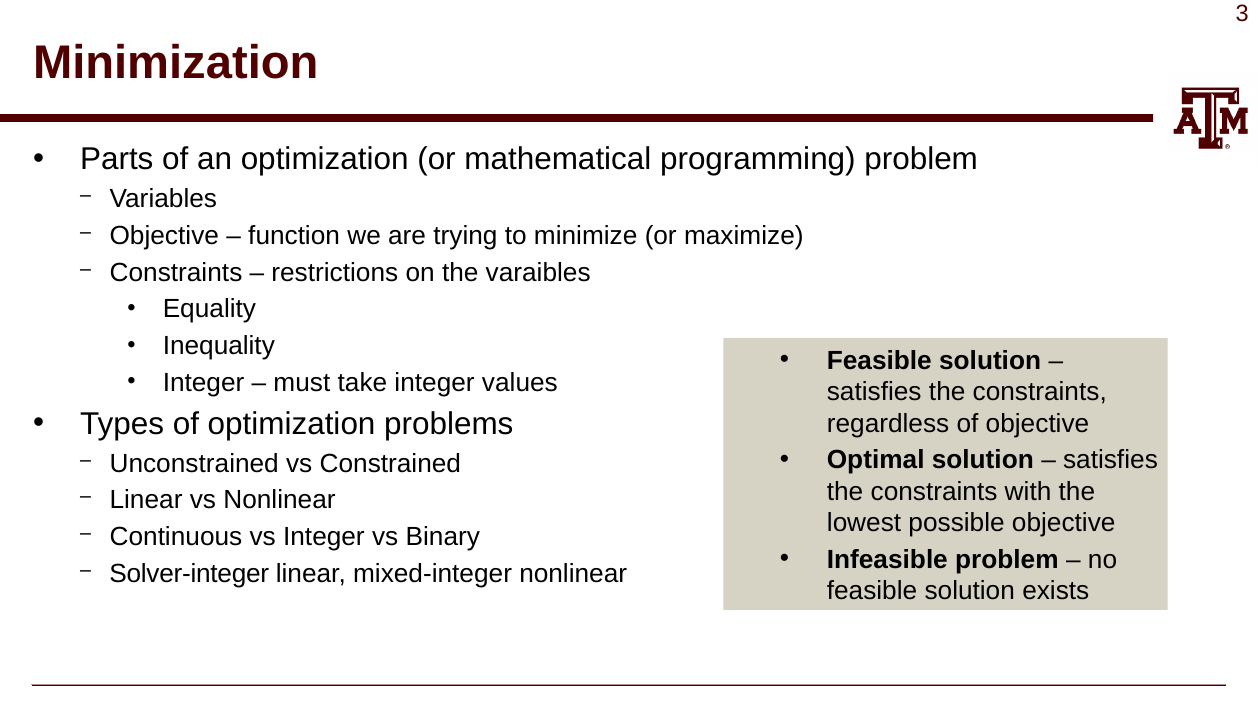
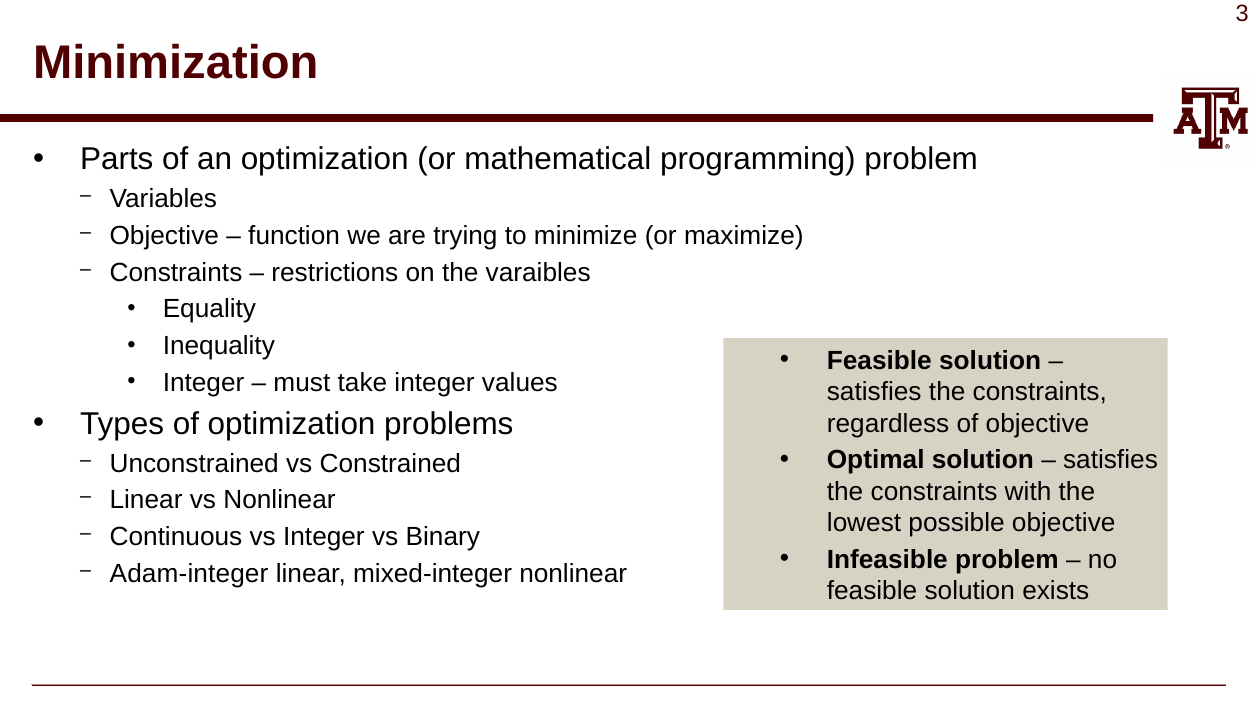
Solver-integer: Solver-integer -> Adam-integer (189, 573)
